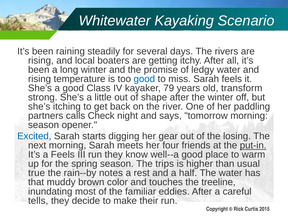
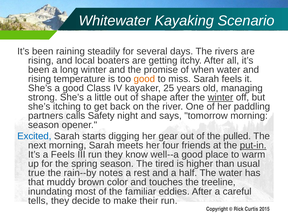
ledgy: ledgy -> when (203, 70)
good colour: blue -> orange (144, 79)
79: 79 -> 25 (169, 88)
transform: transform -> managing (242, 88)
winter underline: none -> present (220, 97)
Check: Check -> Safety (101, 116)
losing: losing -> pulled (237, 136)
trips: trips -> tired (165, 164)
